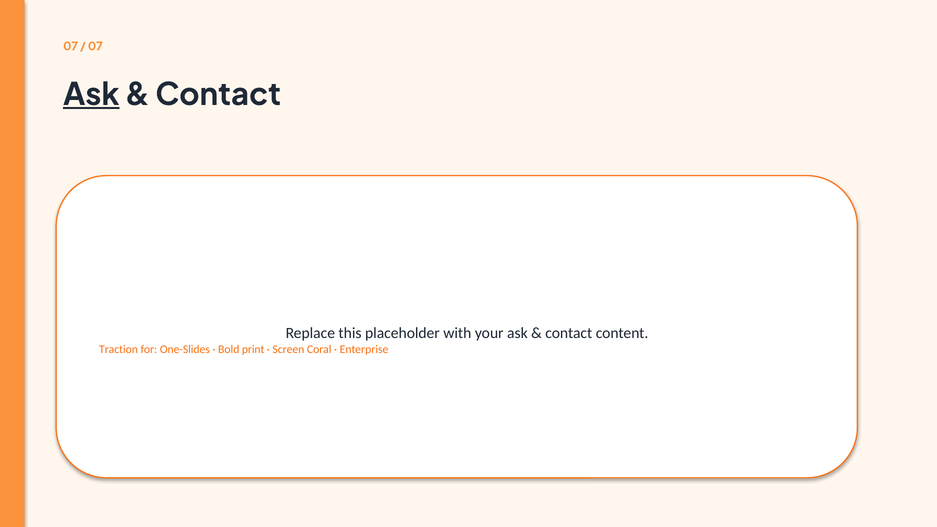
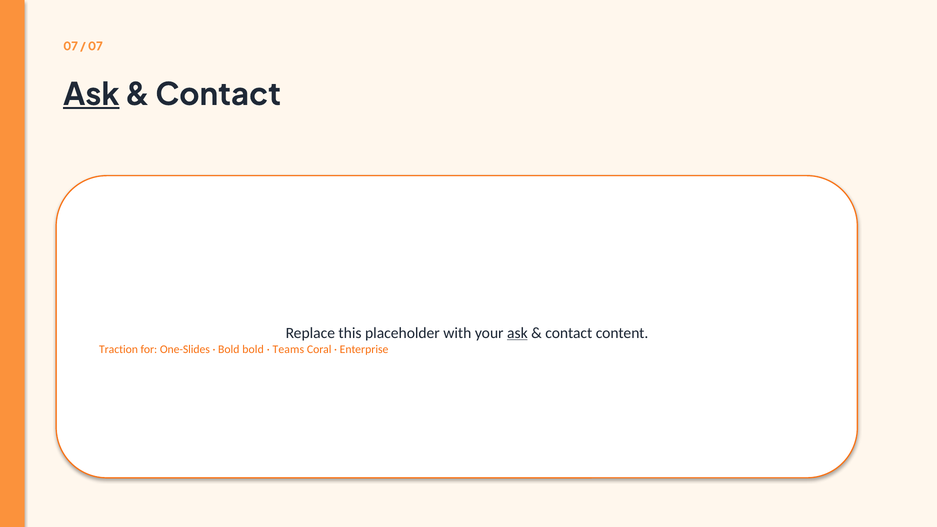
ask underline: none -> present (517, 333)
Bold print: print -> bold (253, 349)
Screen: Screen -> Teams (288, 349)
